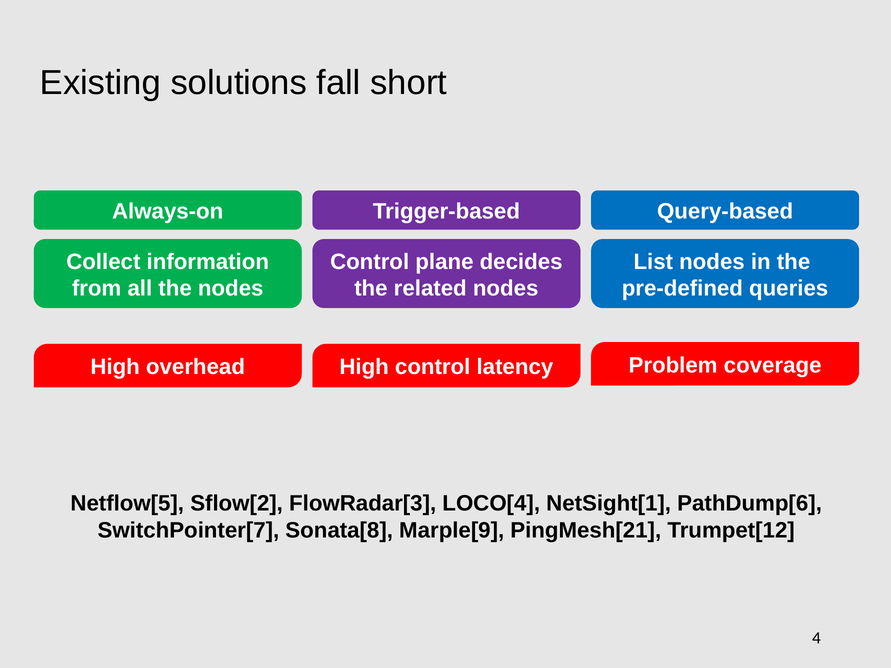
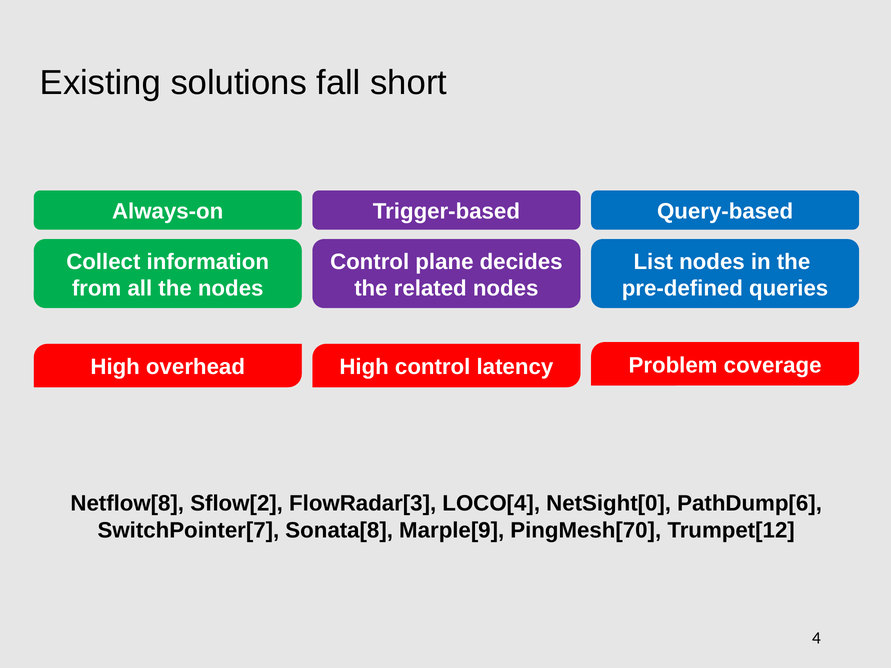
Netflow[5: Netflow[5 -> Netflow[8 (127, 504)
NetSight[1: NetSight[1 -> NetSight[0 (609, 504)
PingMesh[21: PingMesh[21 -> PingMesh[70 (586, 530)
